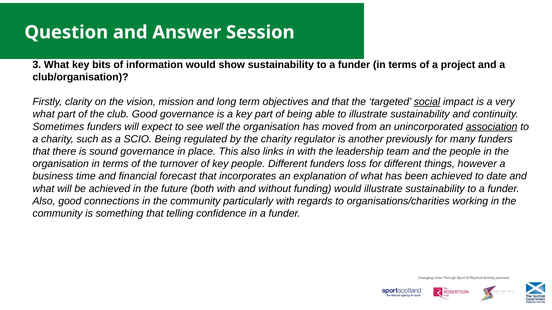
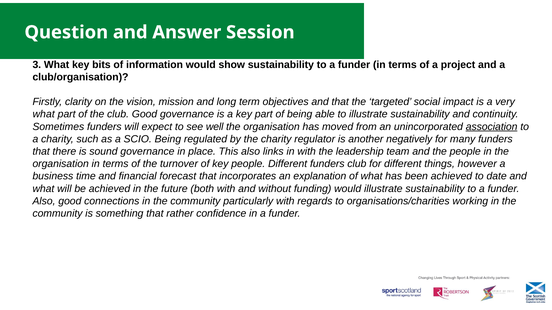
social underline: present -> none (427, 102)
previously: previously -> negatively (409, 139)
funders loss: loss -> club (357, 164)
telling: telling -> rather (180, 214)
